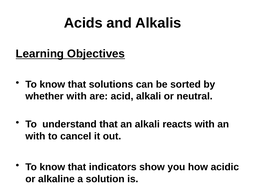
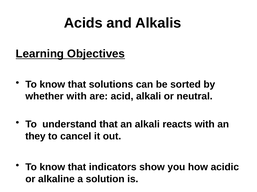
with: with -> they (35, 137)
